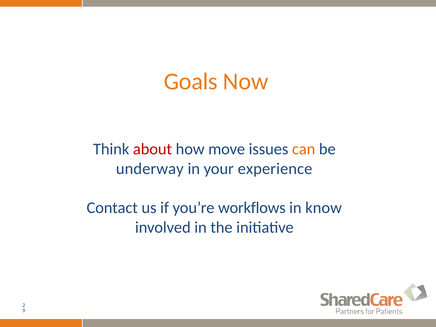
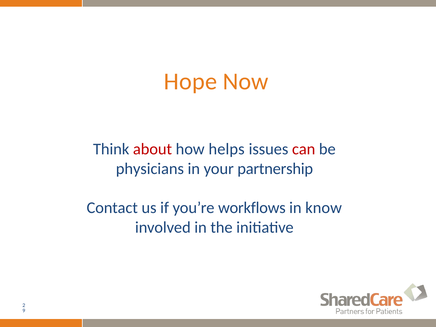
Goals: Goals -> Hope (191, 82)
move: move -> helps (227, 149)
can colour: orange -> red (304, 149)
underway: underway -> physicians (150, 169)
experience: experience -> partnership (275, 169)
